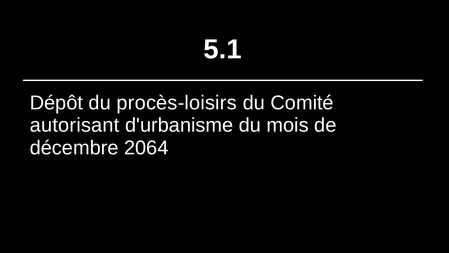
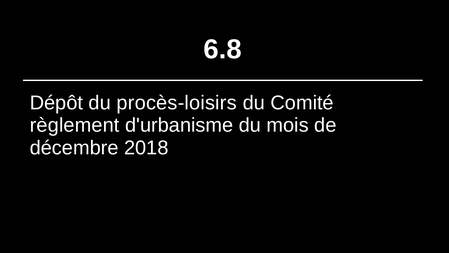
5.1: 5.1 -> 6.8 (223, 49)
autorisant: autorisant -> règlement (75, 125)
2064: 2064 -> 2018 (146, 148)
